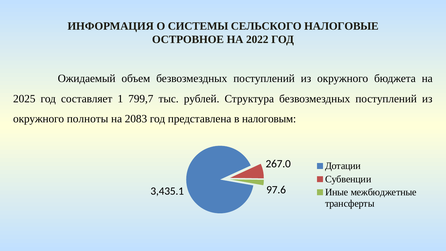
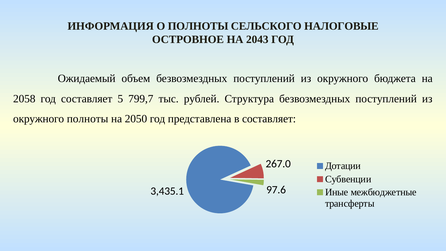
О СИСТЕМЫ: СИСТЕМЫ -> ПОЛНОТЫ (198, 26)
2022: 2022 -> 2043 (257, 40)
2025: 2025 -> 2058 (24, 99)
1: 1 -> 5 (120, 99)
2083: 2083 -> 2050 (136, 119)
в налоговым: налоговым -> составляет (269, 119)
